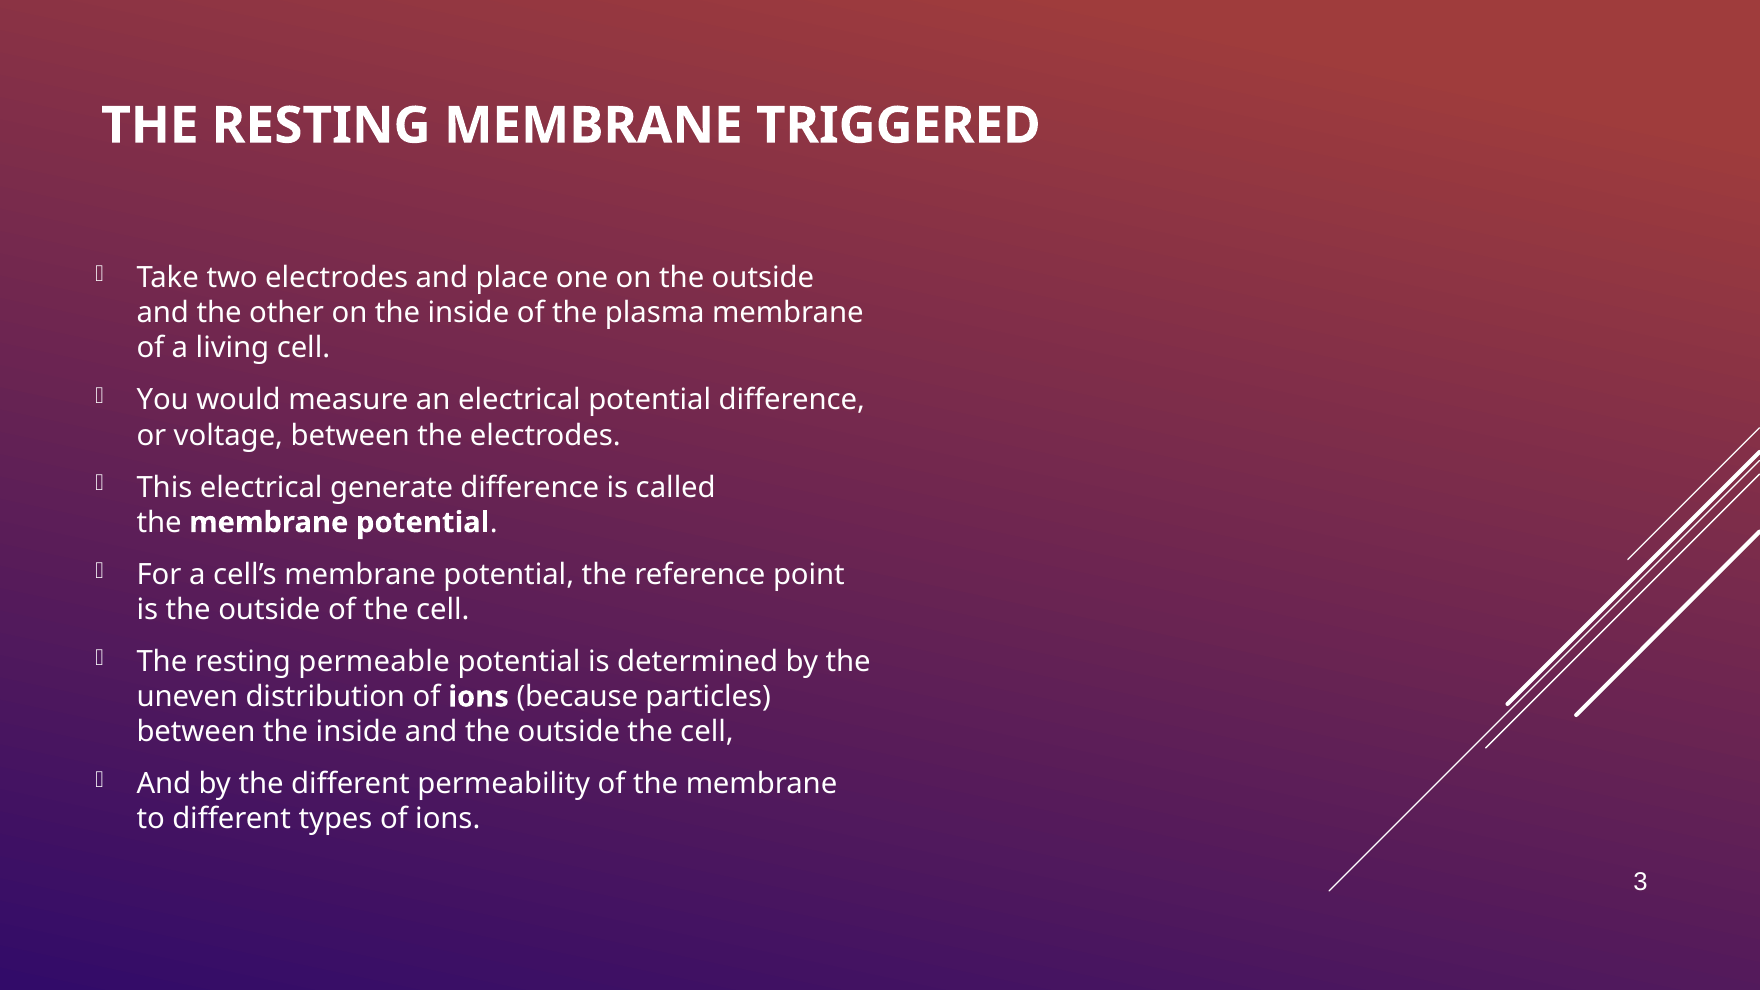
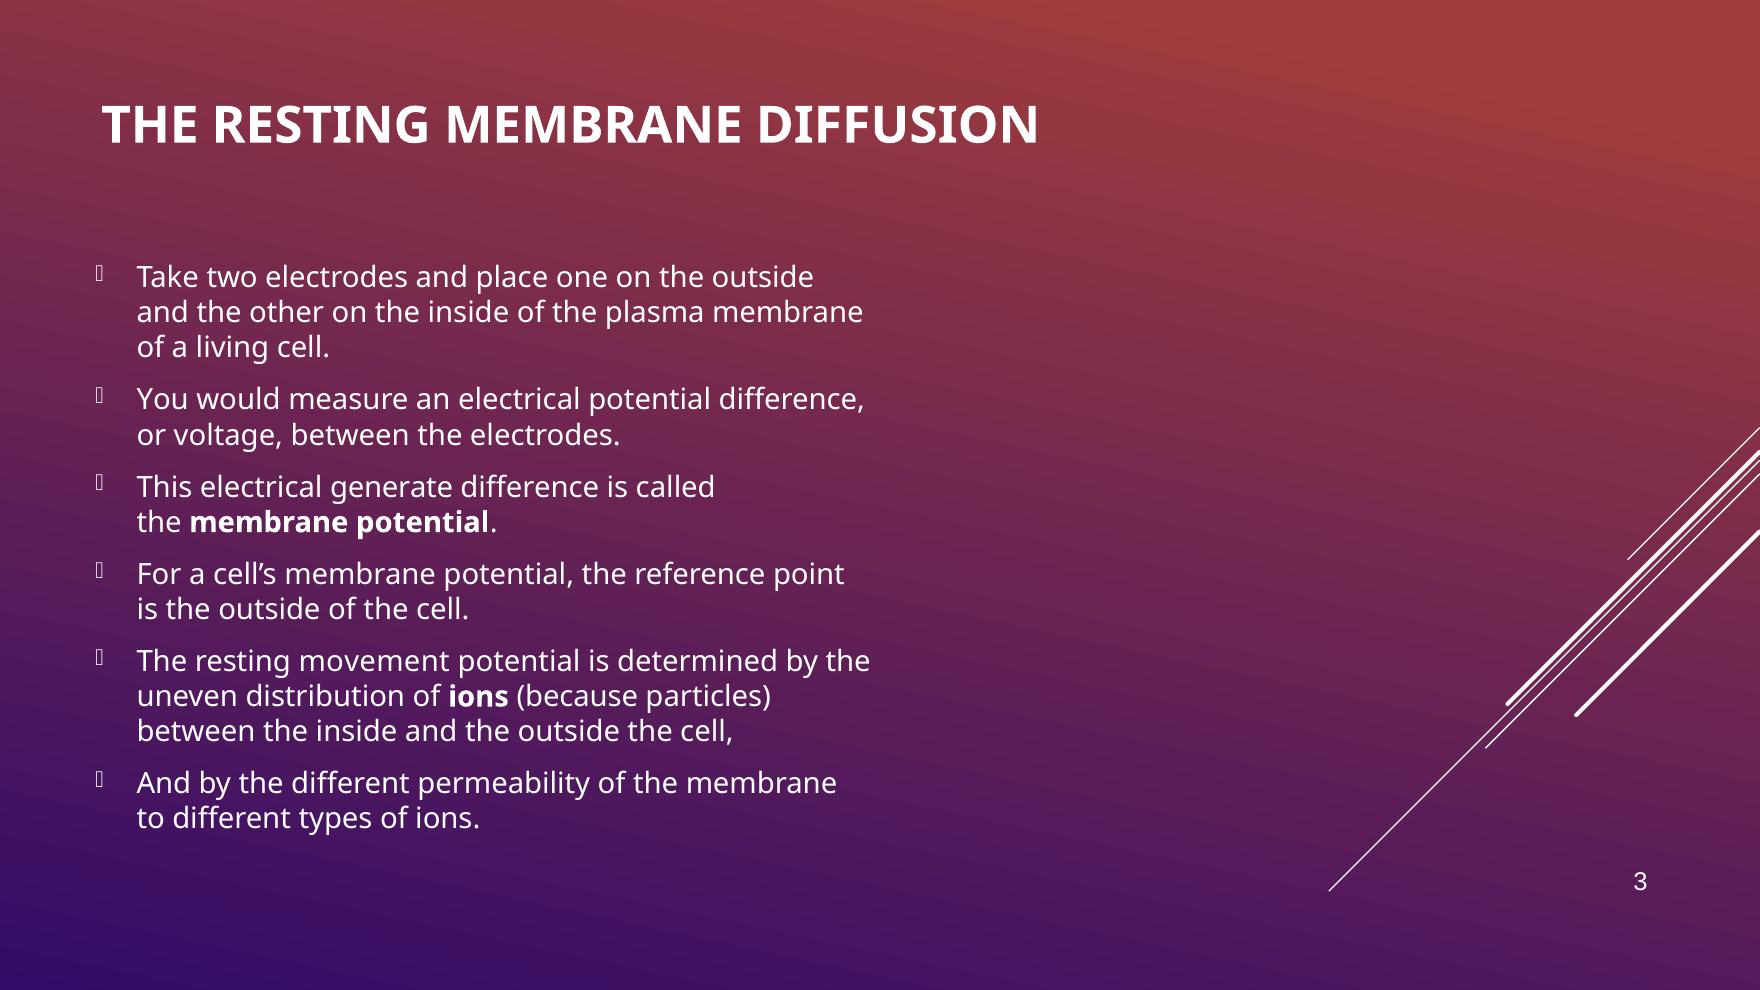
TRIGGERED: TRIGGERED -> DIFFUSION (898, 126)
permeable: permeable -> movement (374, 662)
